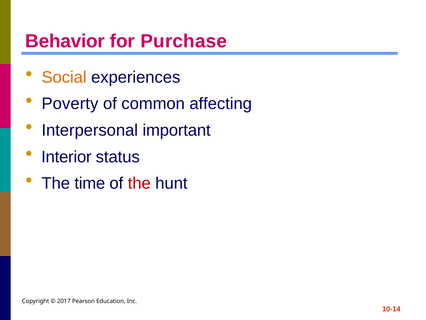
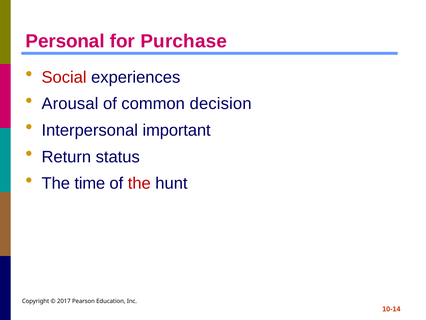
Behavior: Behavior -> Personal (65, 41)
Social colour: orange -> red (64, 77)
Poverty: Poverty -> Arousal (70, 104)
affecting: affecting -> decision (221, 104)
Interior: Interior -> Return (66, 157)
